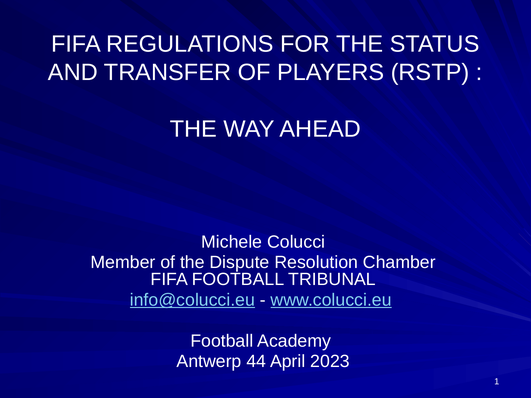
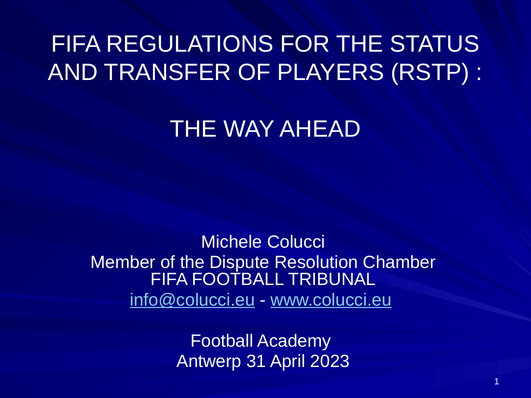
44: 44 -> 31 (256, 362)
